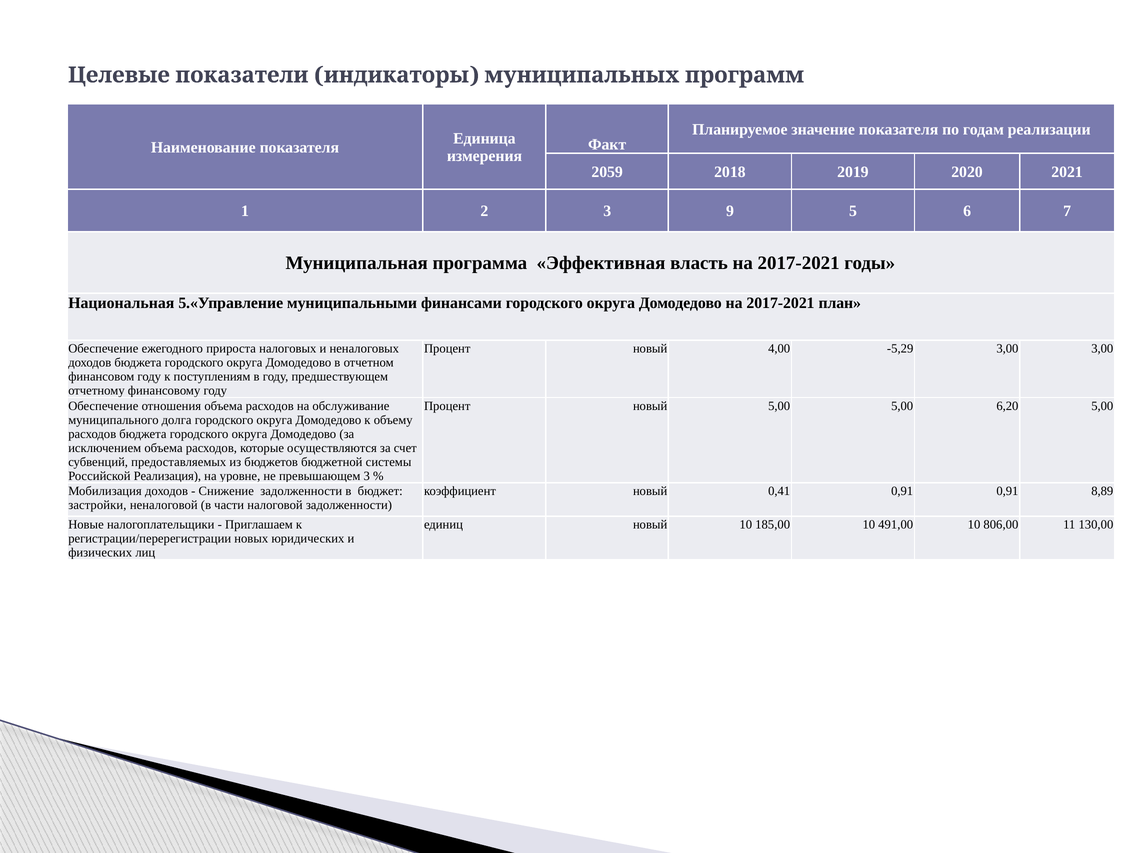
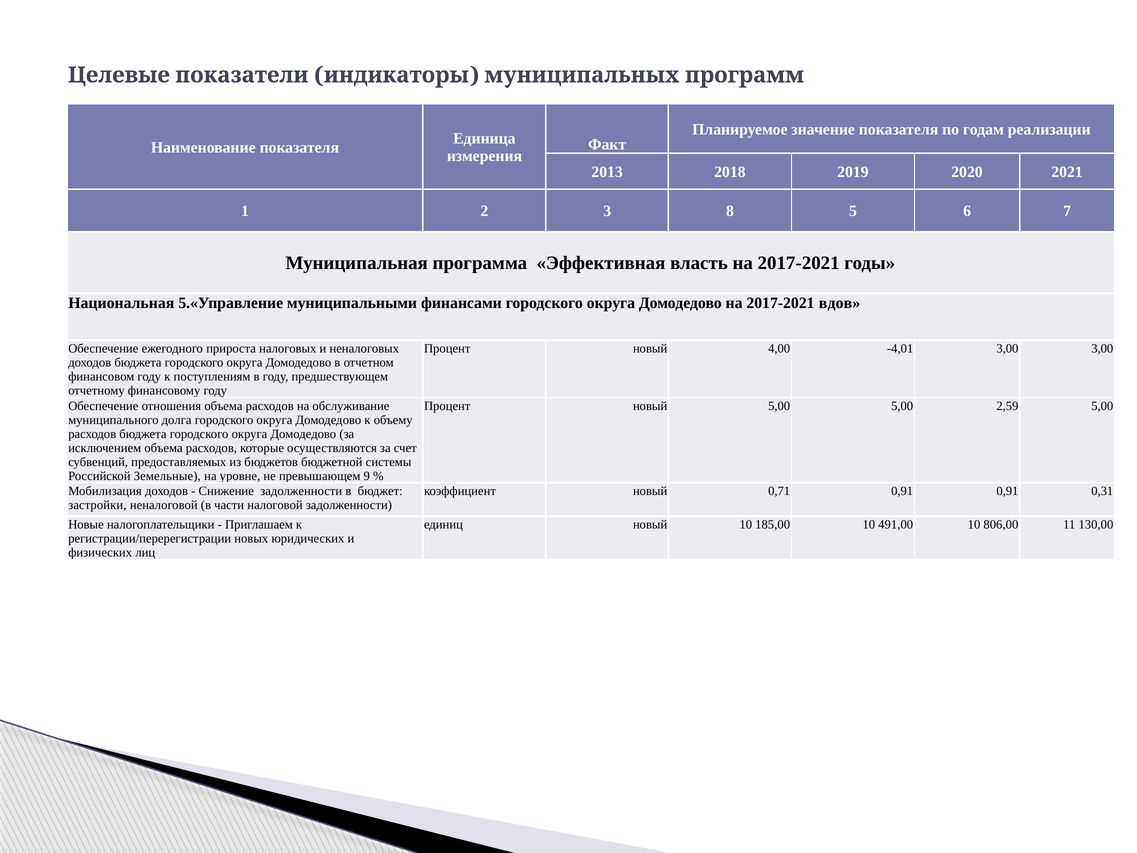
2059: 2059 -> 2013 (607, 172)
9: 9 -> 8 (730, 211)
план: план -> вдов (840, 303)
-5,29: -5,29 -> -4,01 (900, 349)
6,20: 6,20 -> 2,59 (1007, 406)
Реализация: Реализация -> Земельные (167, 476)
превышающем 3: 3 -> 9 (367, 476)
0,41: 0,41 -> 0,71 (779, 491)
8,89: 8,89 -> 0,31 (1102, 491)
